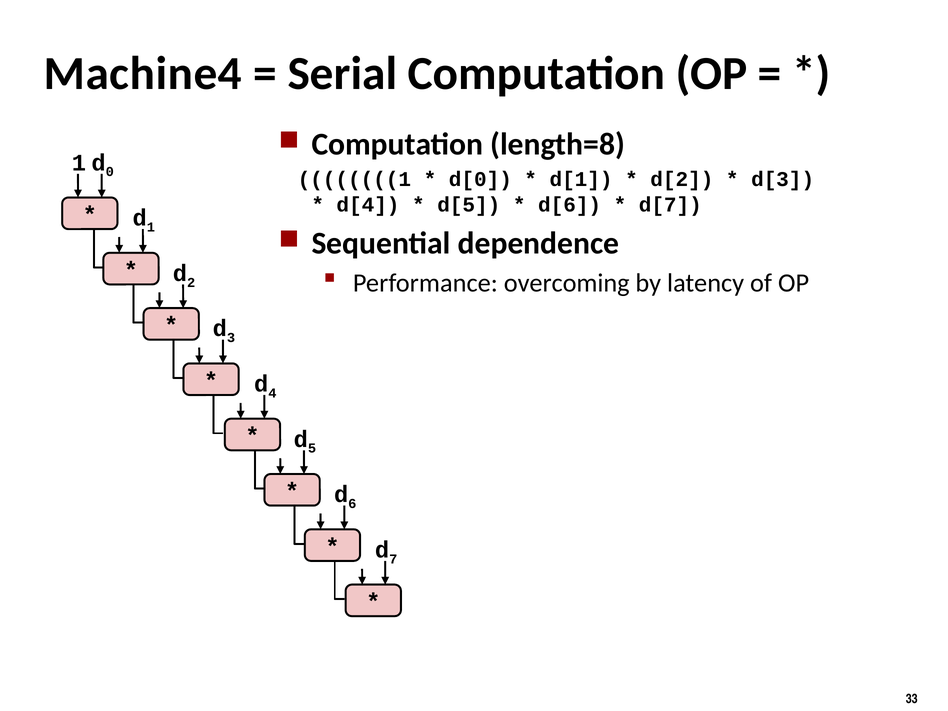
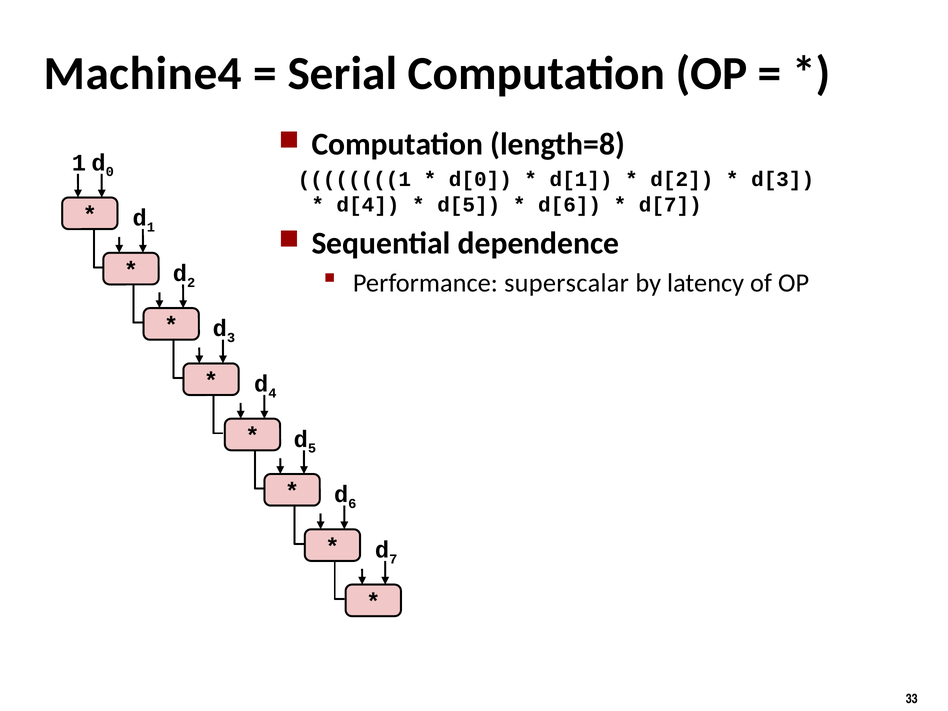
overcoming: overcoming -> superscalar (567, 283)
